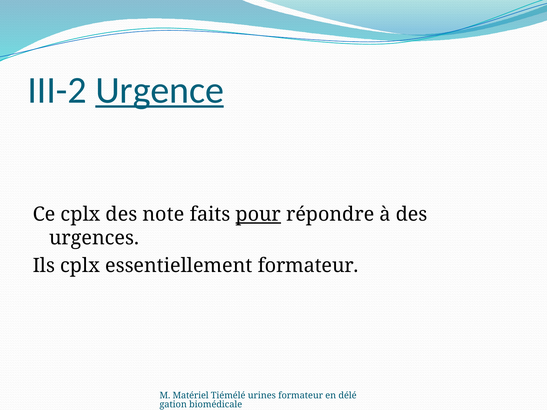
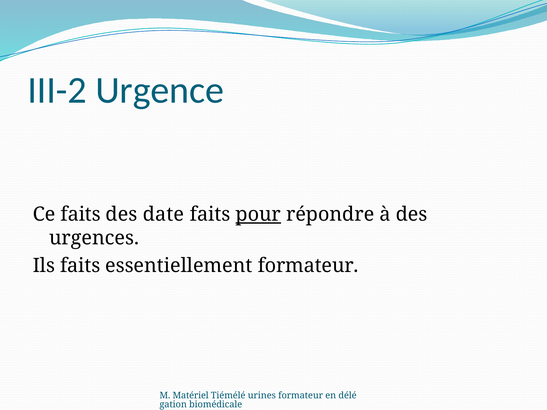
Urgence underline: present -> none (160, 90)
Ce cplx: cplx -> faits (81, 215)
note: note -> date (163, 215)
Ils cplx: cplx -> faits (80, 266)
